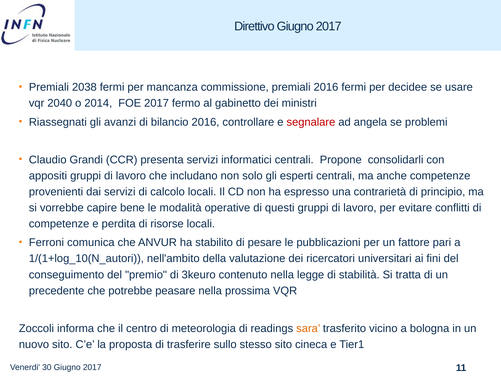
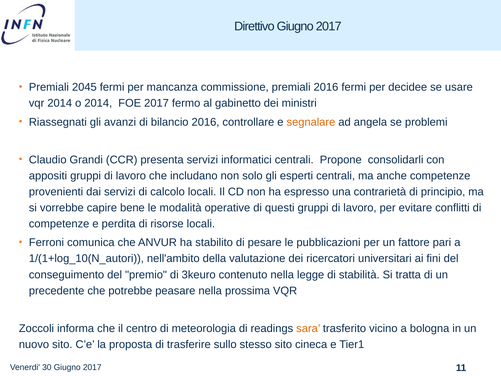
2038: 2038 -> 2045 (84, 87)
vqr 2040: 2040 -> 2014 (60, 103)
segnalare colour: red -> orange (311, 122)
